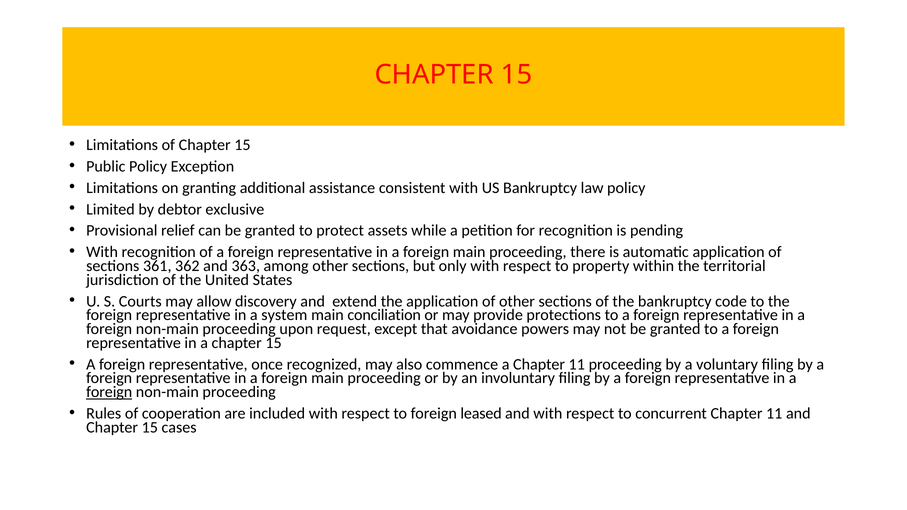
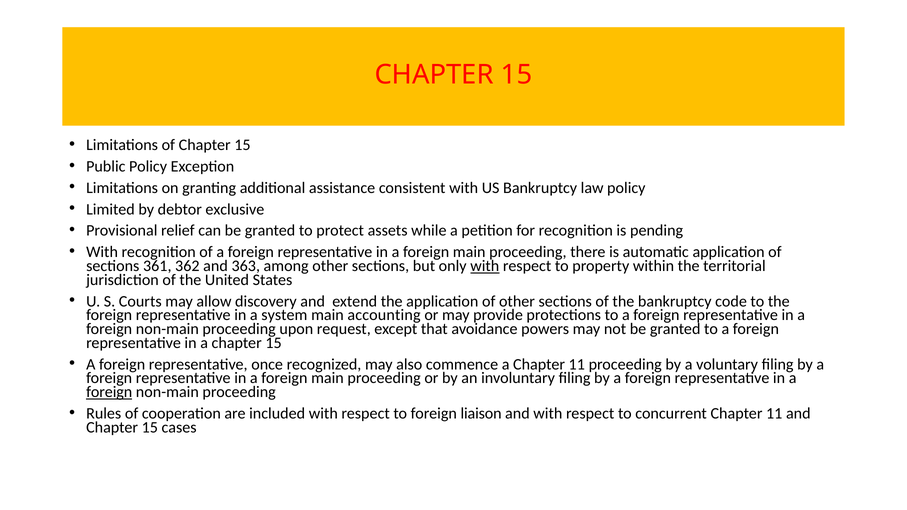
with underline: none -> present (485, 266)
conciliation: conciliation -> accounting (384, 315)
leased: leased -> liaison (481, 414)
